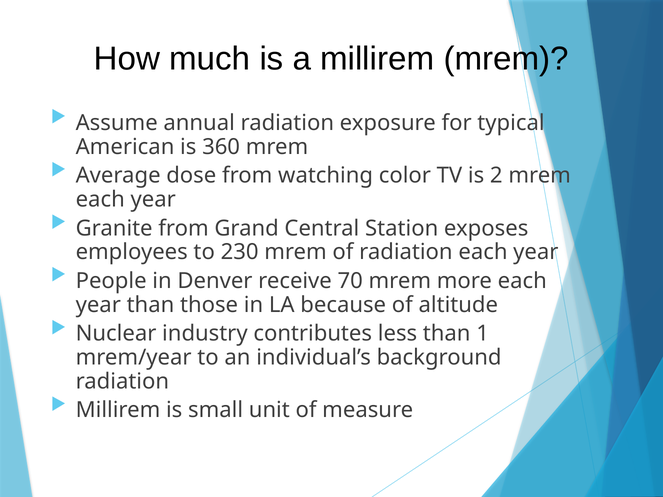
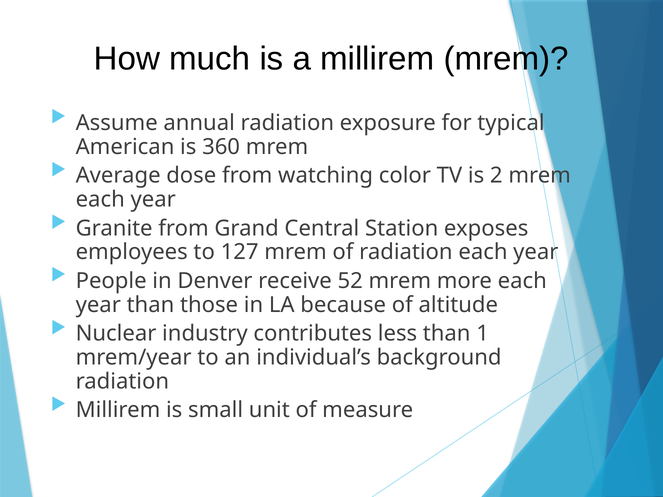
230: 230 -> 127 (240, 252)
70: 70 -> 52 (350, 281)
